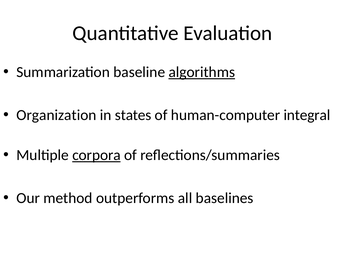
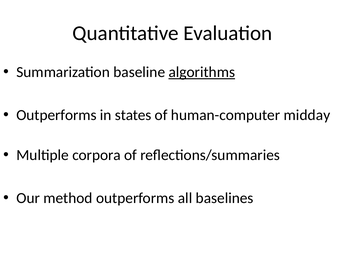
Organization: Organization -> Outperforms (56, 115)
integral: integral -> midday (307, 115)
corpora underline: present -> none (96, 156)
